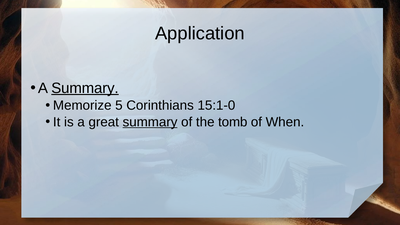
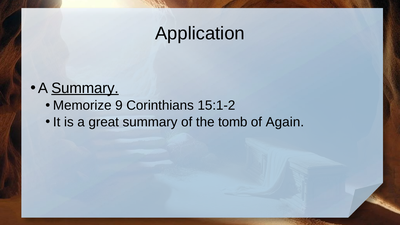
5: 5 -> 9 (119, 106)
15:1-0: 15:1-0 -> 15:1-2 (216, 106)
summary underline: present -> none (150, 122)
When: When -> Again (285, 122)
